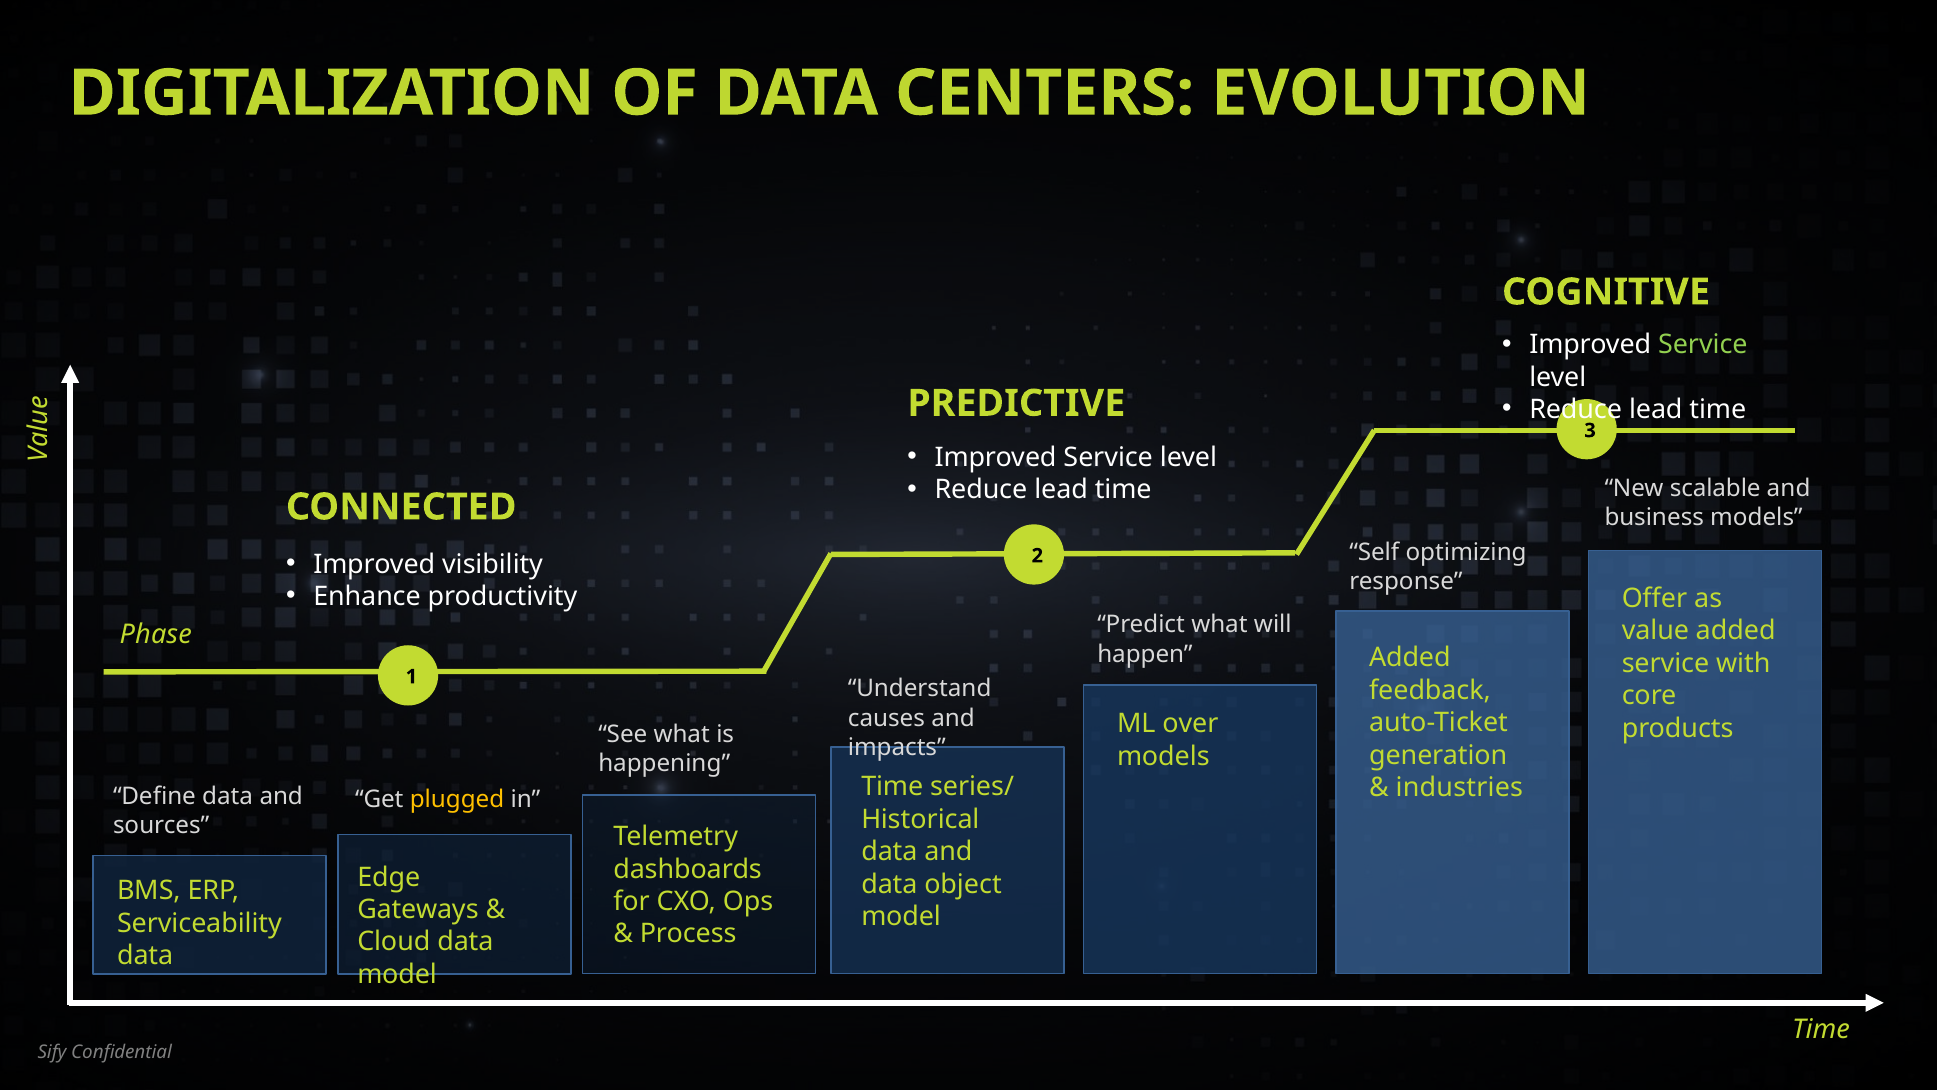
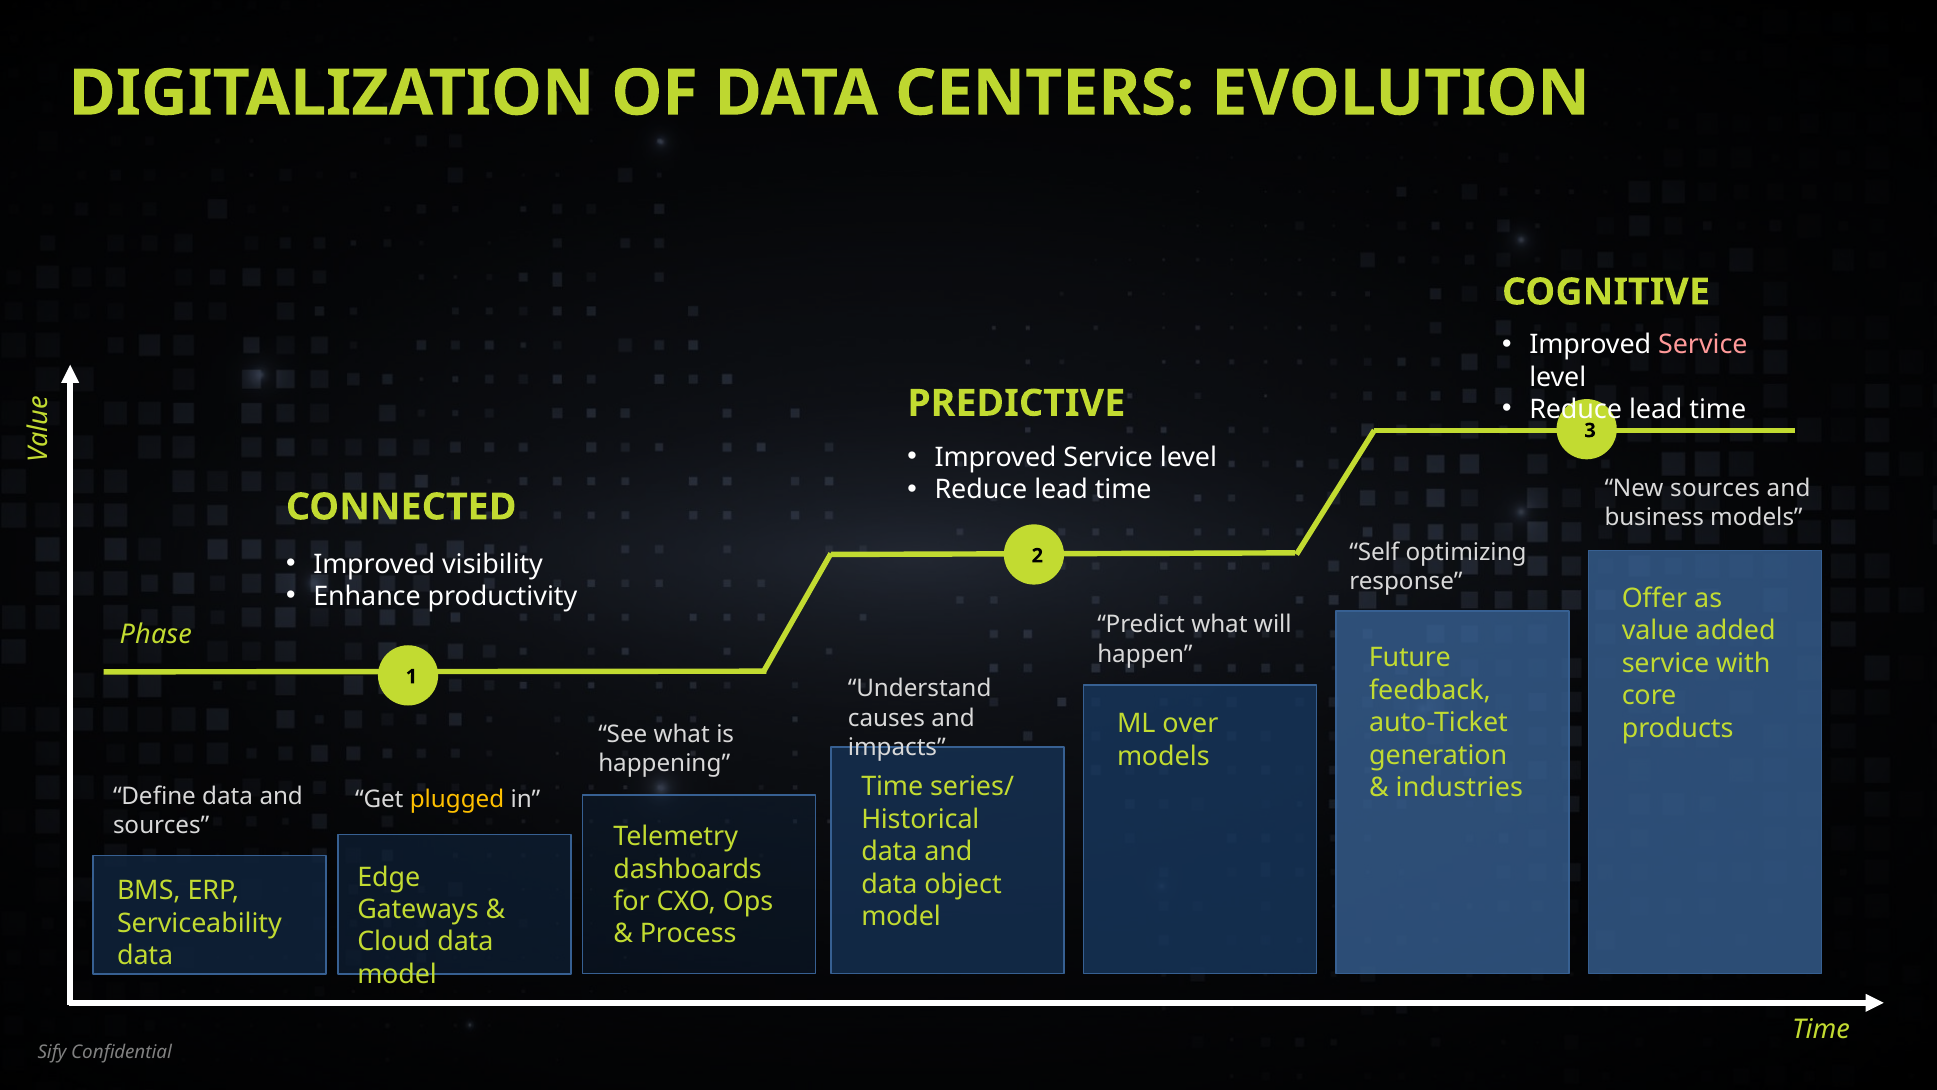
Service colour: light green -> pink (1703, 345)
New scalable: scalable -> sources (1715, 488)
Added: Added -> Future (1410, 658)
